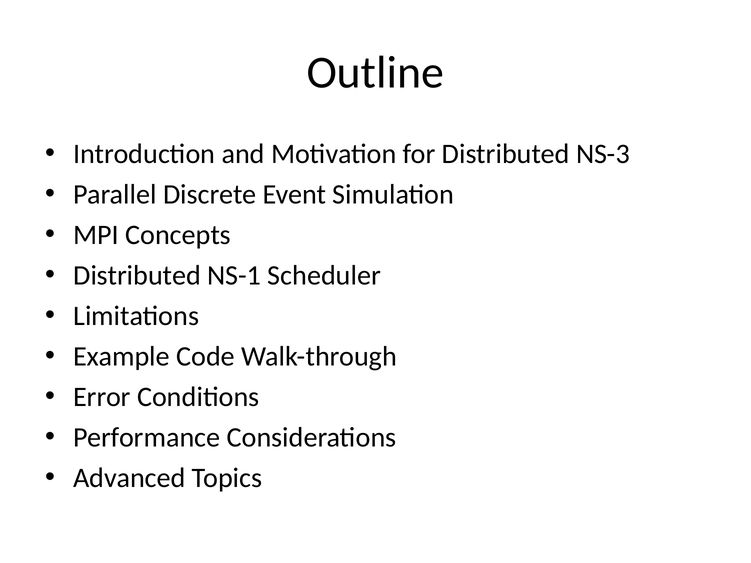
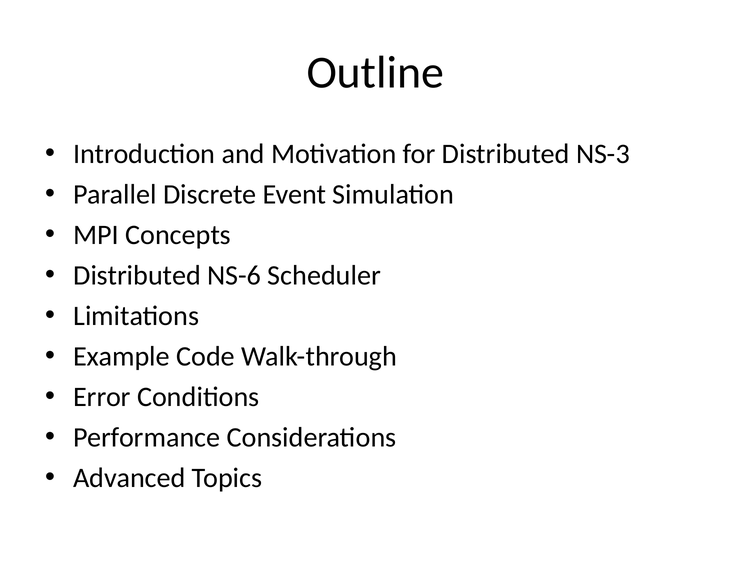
NS-1: NS-1 -> NS-6 (234, 276)
